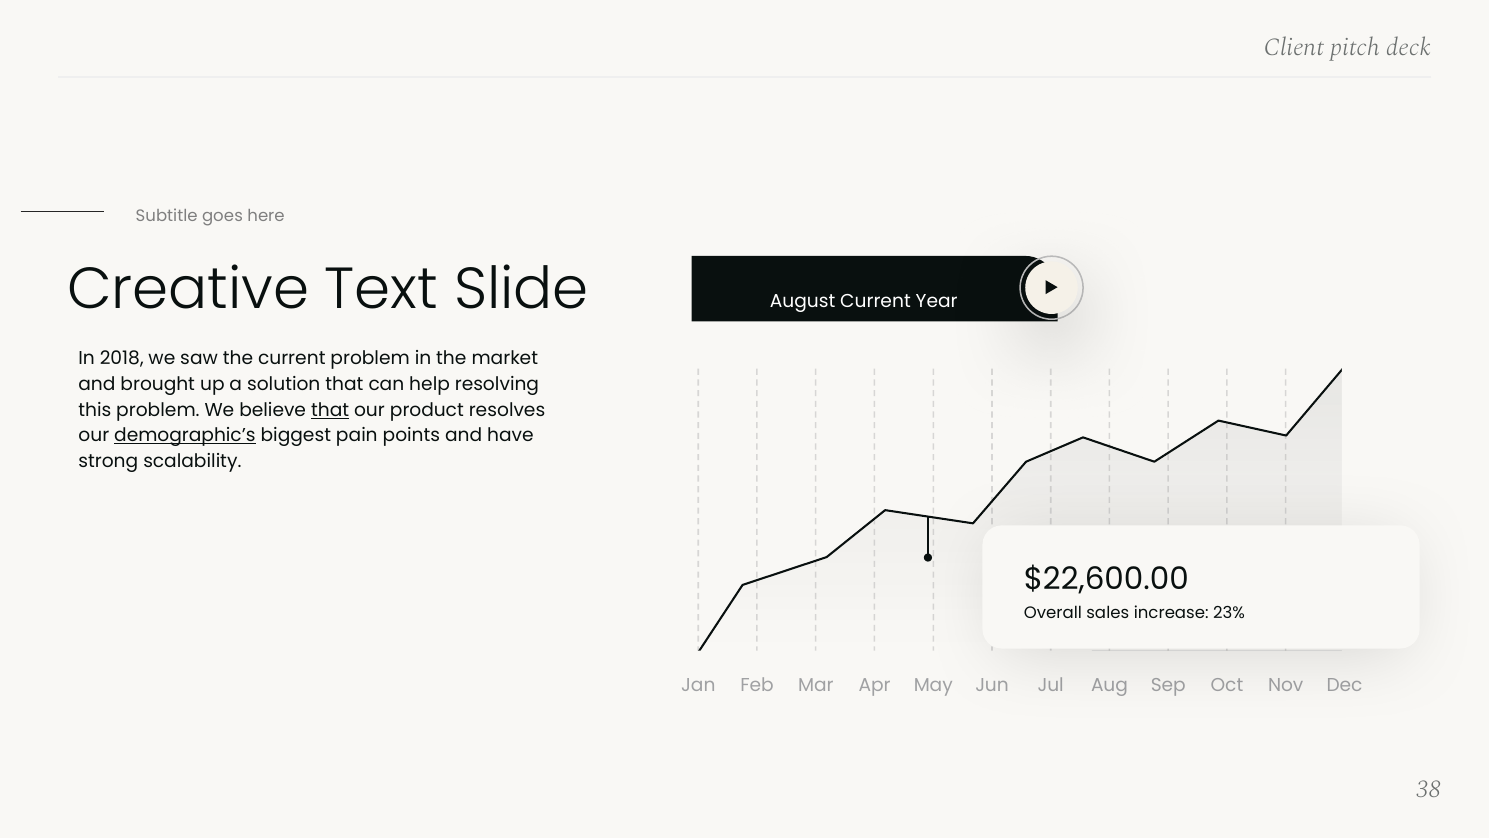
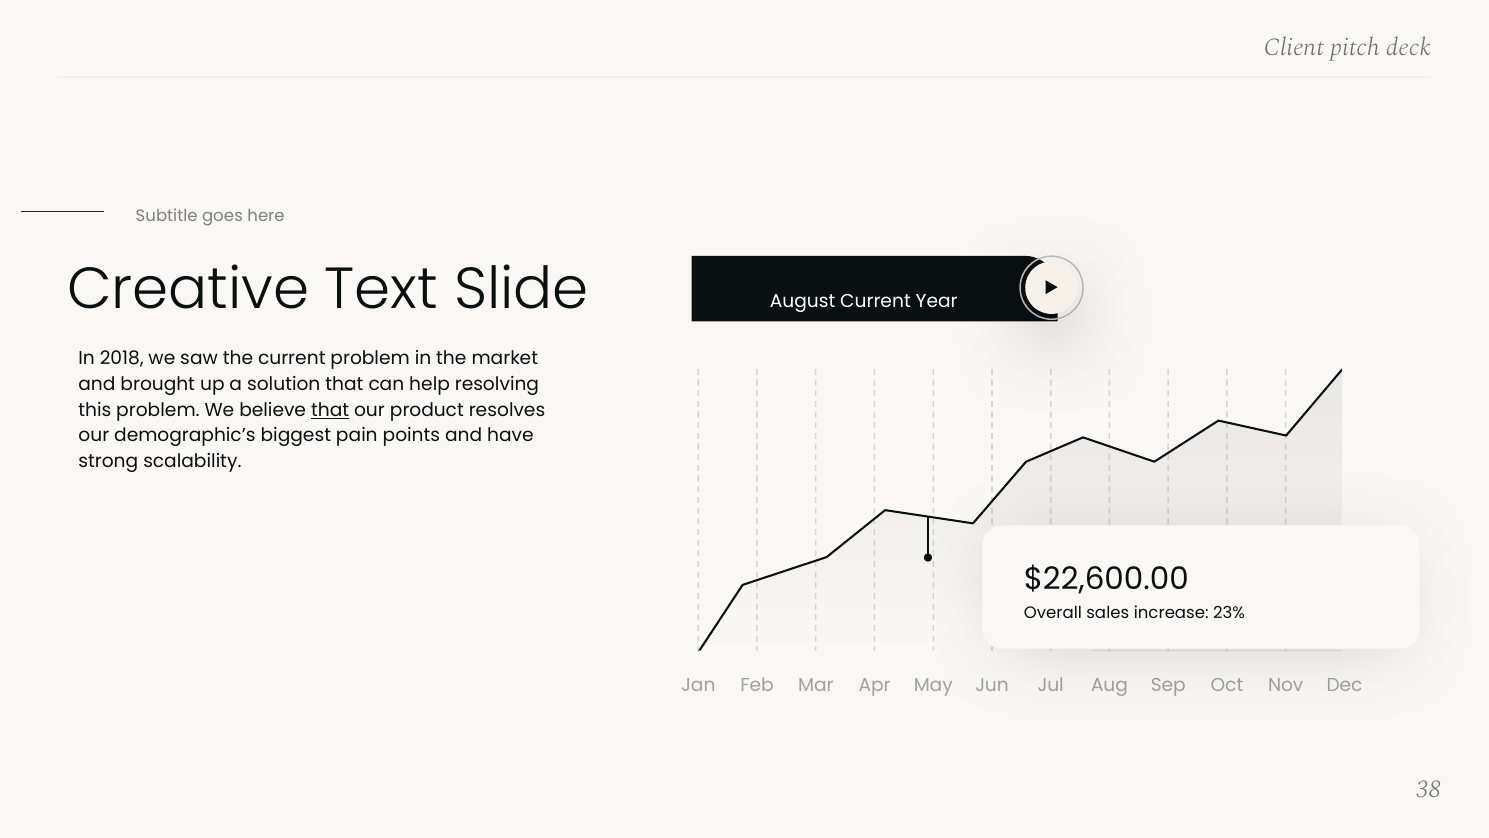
demographic’s underline: present -> none (185, 436)
